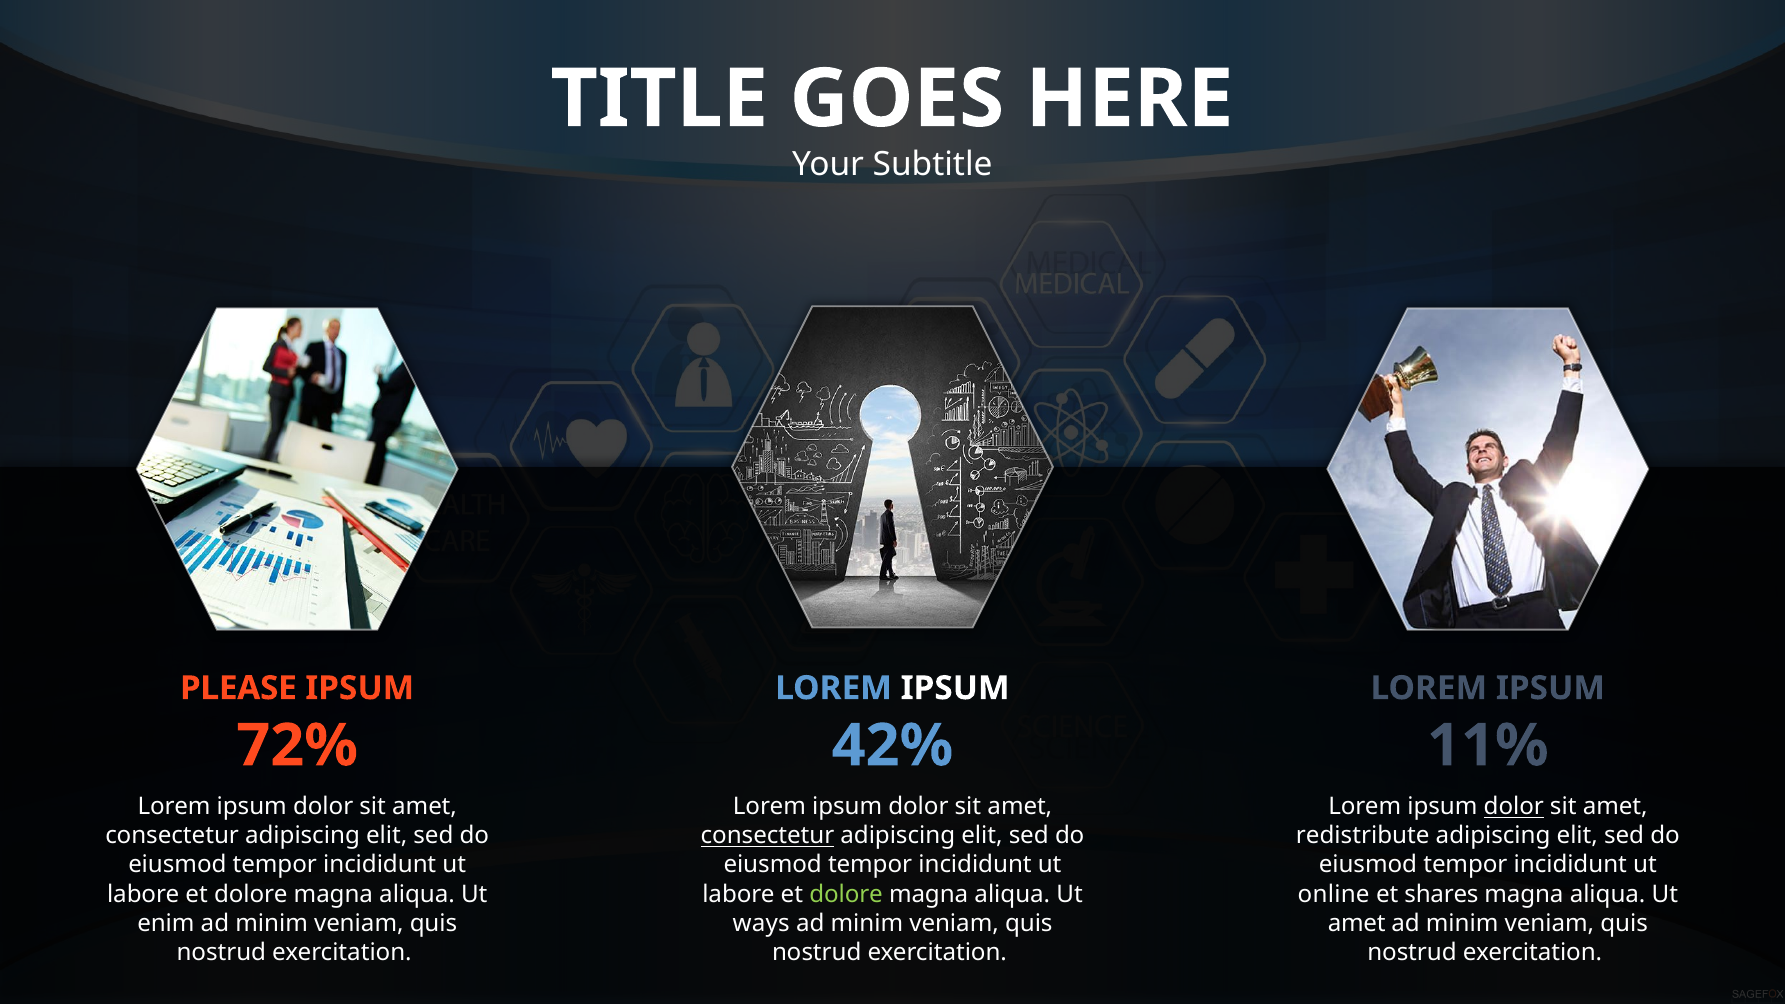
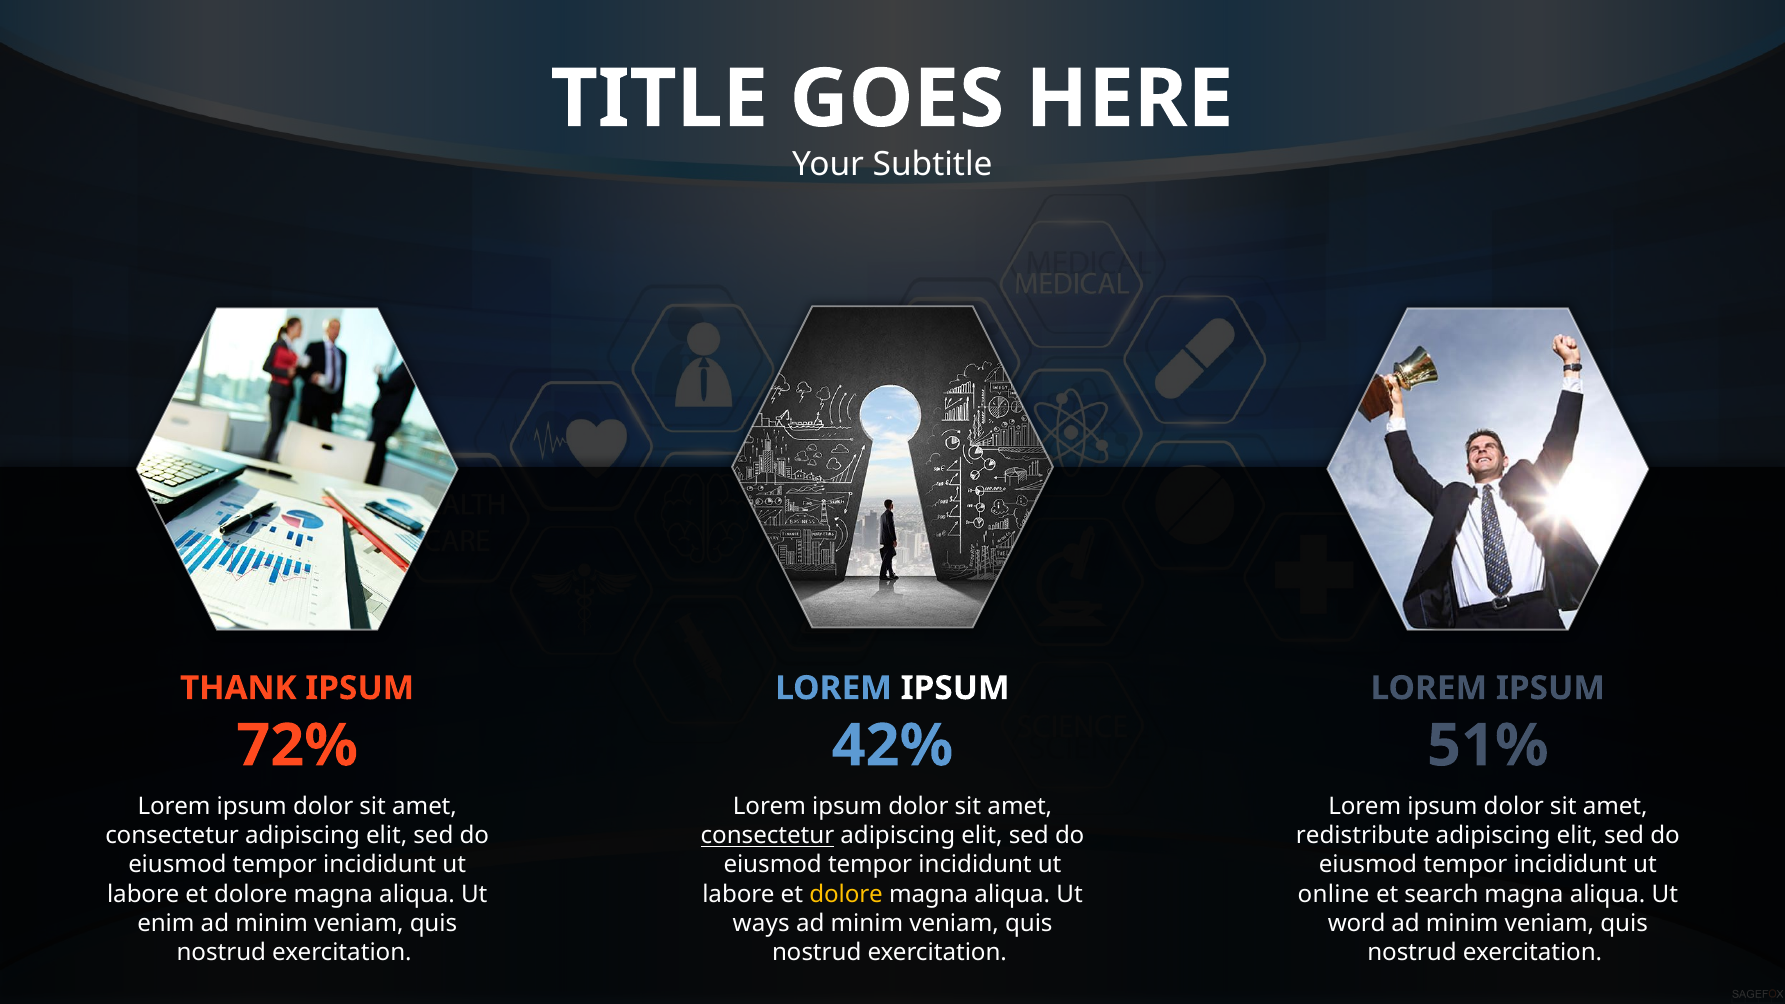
PLEASE: PLEASE -> THANK (238, 688)
11%: 11% -> 51% (1488, 746)
dolor underline: present -> none (1514, 807)
dolore colour: light green -> yellow (846, 894)
shares: shares -> search (1442, 894)
amet: amet -> word (1357, 923)
